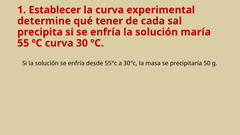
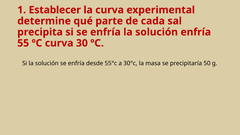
tener: tener -> parte (109, 21)
solución maría: maría -> enfría (196, 32)
